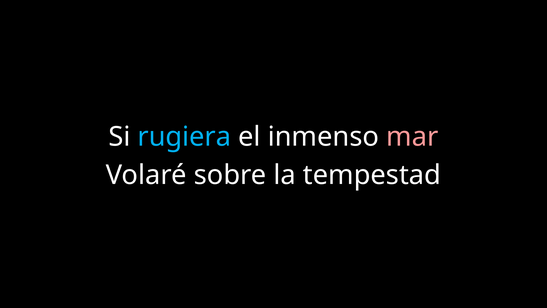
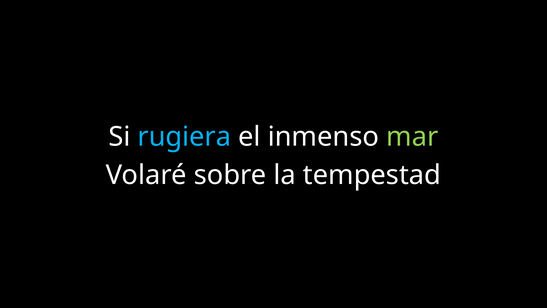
mar colour: pink -> light green (412, 137)
